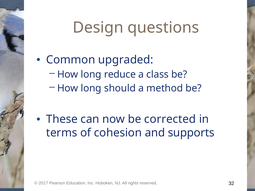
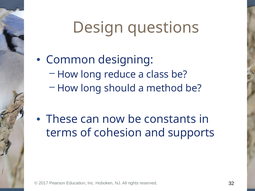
upgraded: upgraded -> designing (126, 60)
corrected: corrected -> constants (170, 119)
